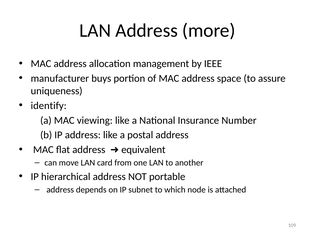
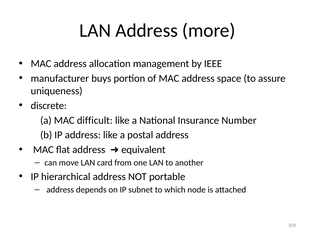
identify: identify -> discrete (49, 106)
viewing: viewing -> difficult (95, 120)
